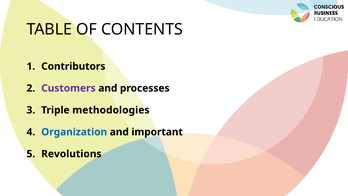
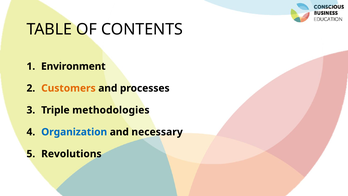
Contributors: Contributors -> Environment (73, 66)
Customers colour: purple -> orange (68, 88)
important: important -> necessary (157, 132)
